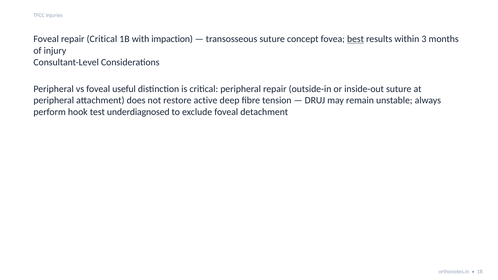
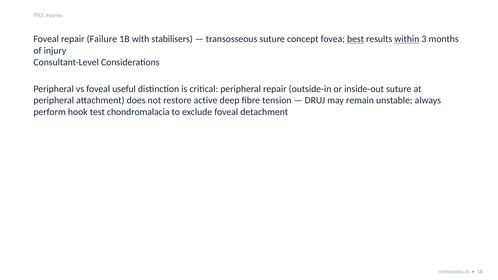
repair Critical: Critical -> Failure (102, 39)
impaction: impaction -> stabilisers (172, 39)
within underline: none -> present (407, 39)
underdiagnosed: underdiagnosed -> chondromalacia (138, 112)
